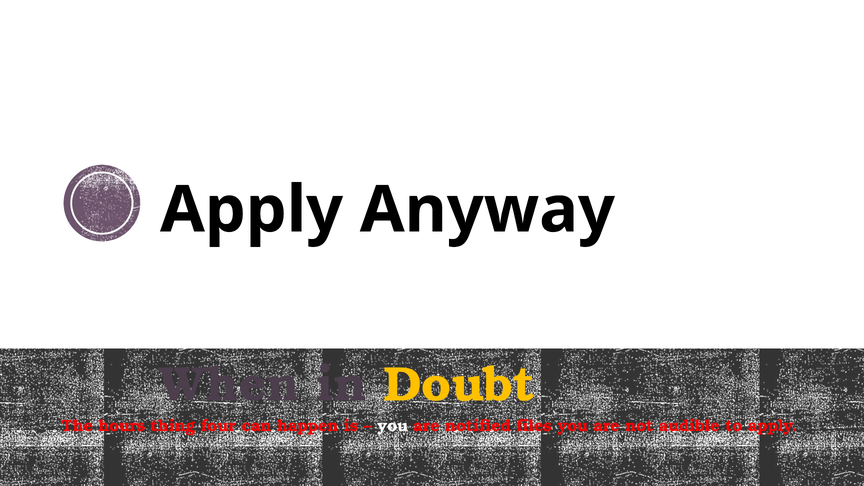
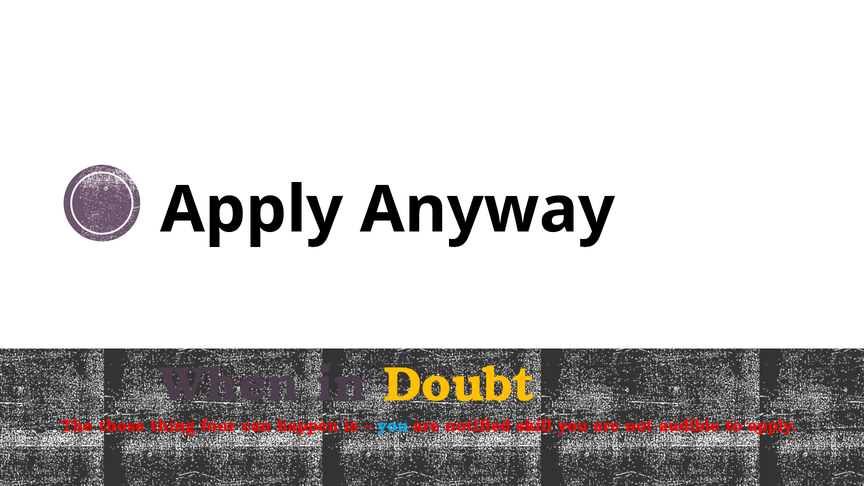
hours: hours -> those (122, 426)
you colour: white -> light blue (393, 426)
files: files -> skill (534, 426)
